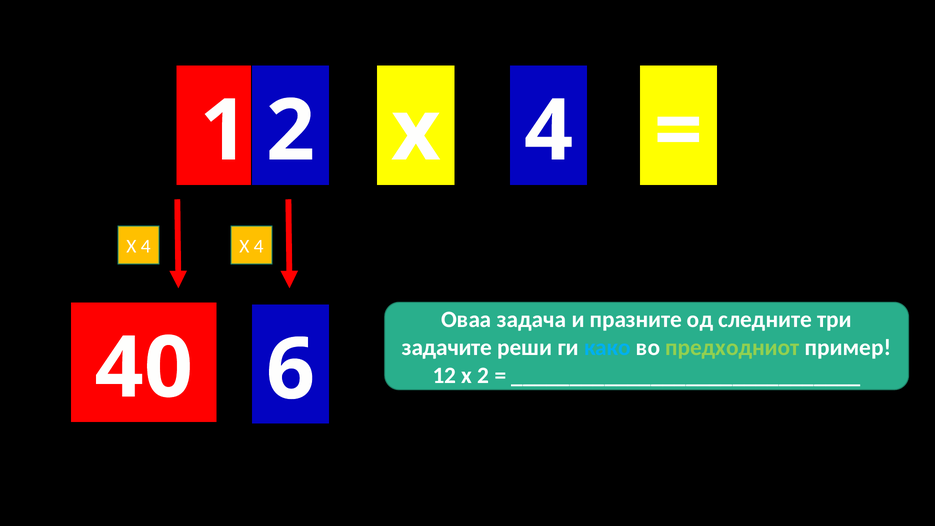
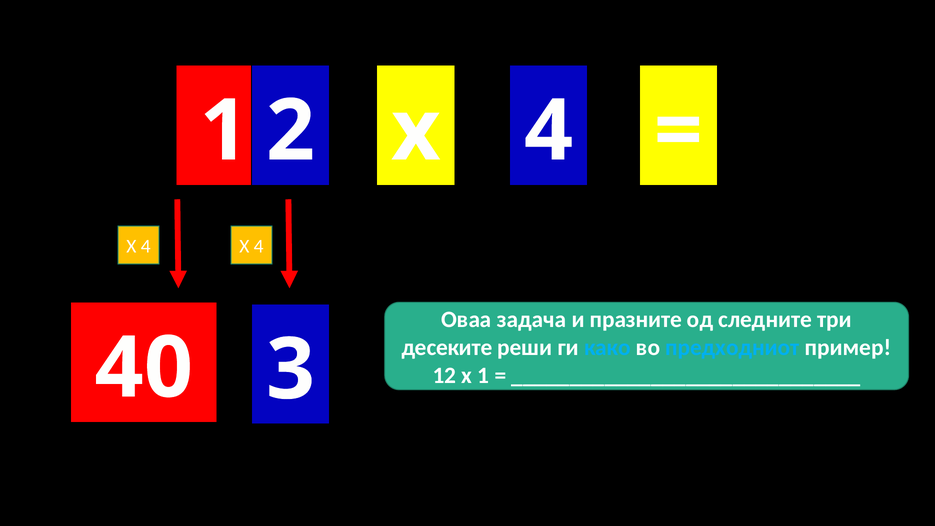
задачите: задачите -> десеките (447, 348)
предходниот colour: light green -> light blue (732, 348)
6: 6 -> 3 (291, 370)
2: 2 -> 1 (483, 376)
